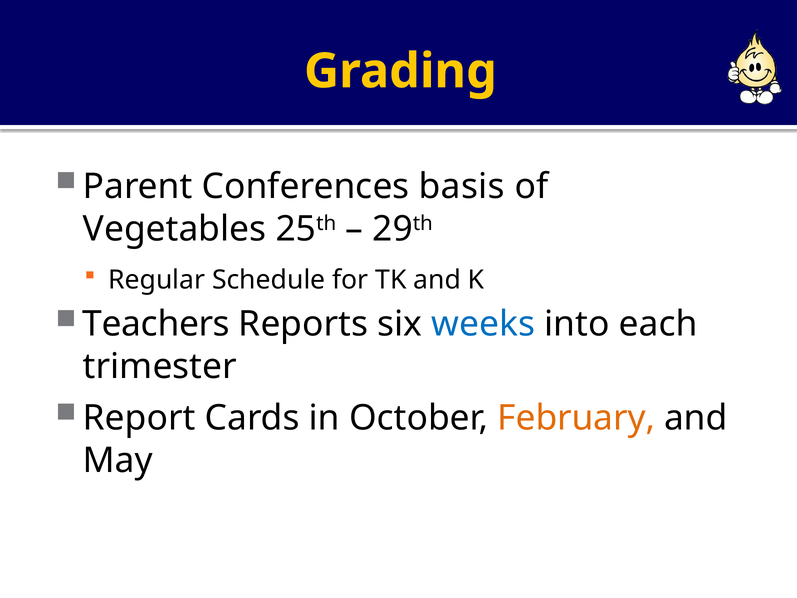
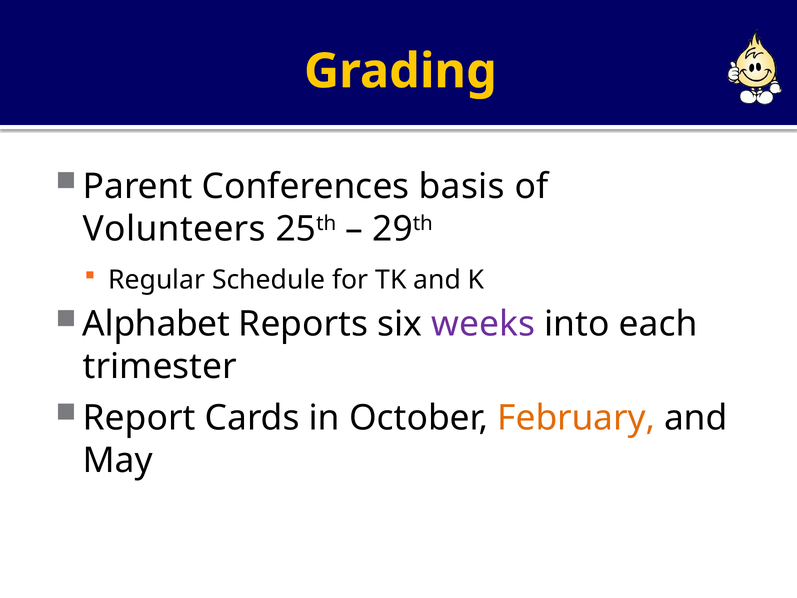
Vegetables: Vegetables -> Volunteers (174, 229)
Teachers: Teachers -> Alphabet (156, 324)
weeks colour: blue -> purple (483, 324)
